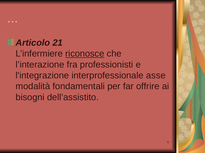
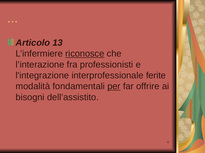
21: 21 -> 13 (58, 43)
asse: asse -> ferite (156, 76)
per underline: none -> present (114, 87)
